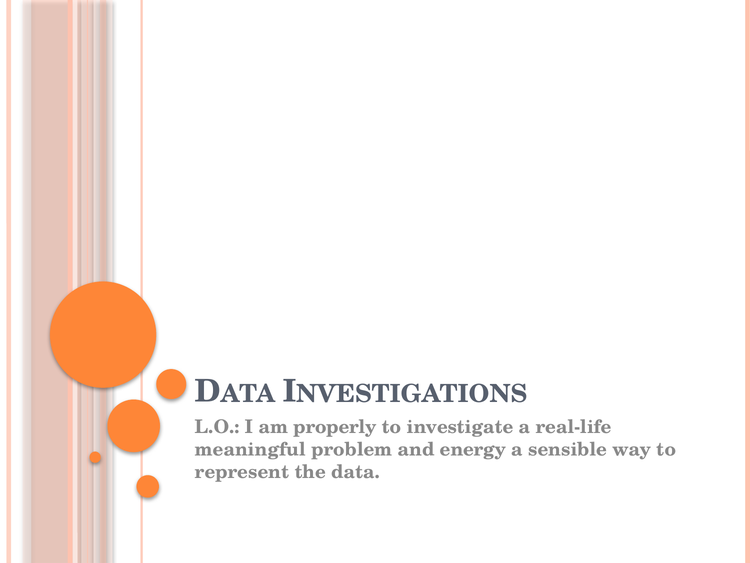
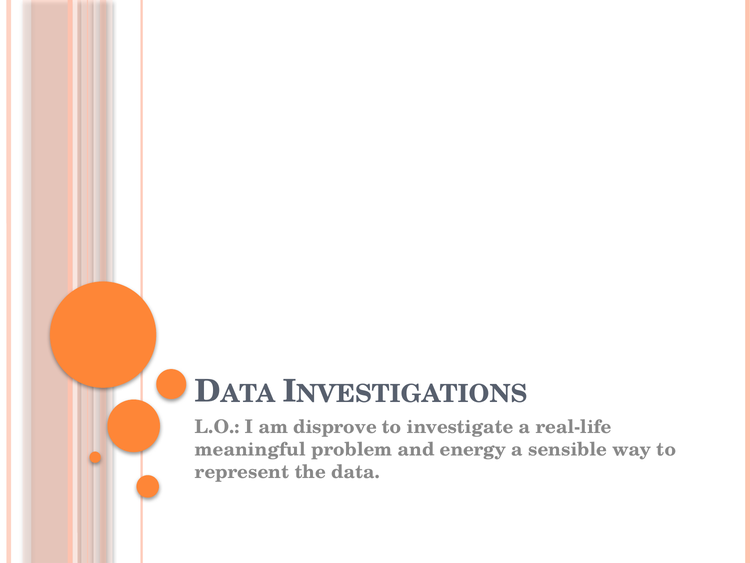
properly: properly -> disprove (335, 427)
